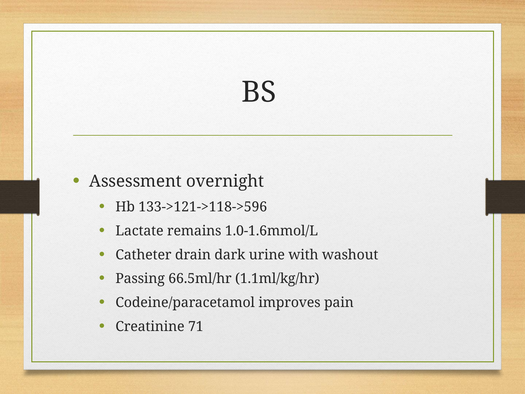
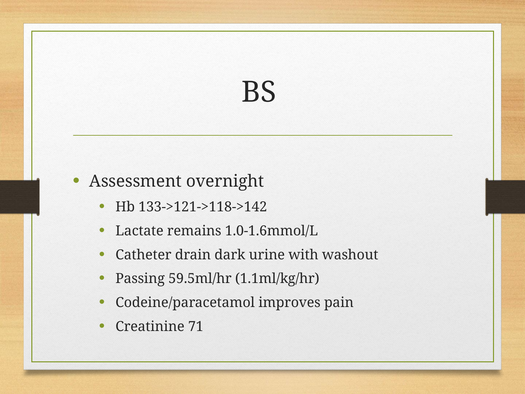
133->121->118->596: 133->121->118->596 -> 133->121->118->142 (203, 207)
66.5ml/hr: 66.5ml/hr -> 59.5ml/hr (200, 279)
